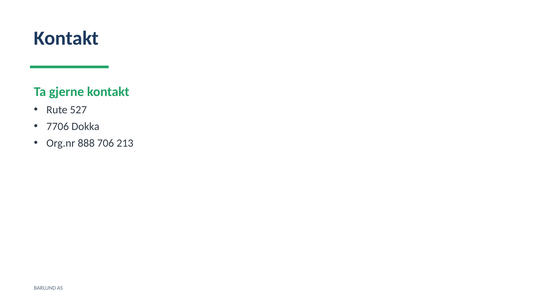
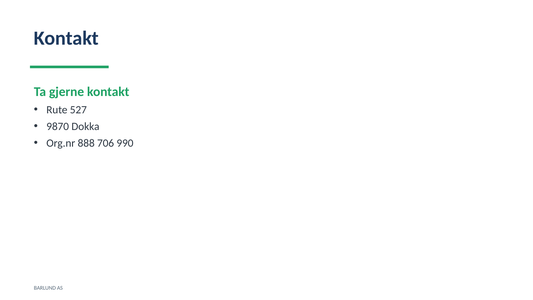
7706: 7706 -> 9870 (58, 126)
213: 213 -> 990 (125, 143)
